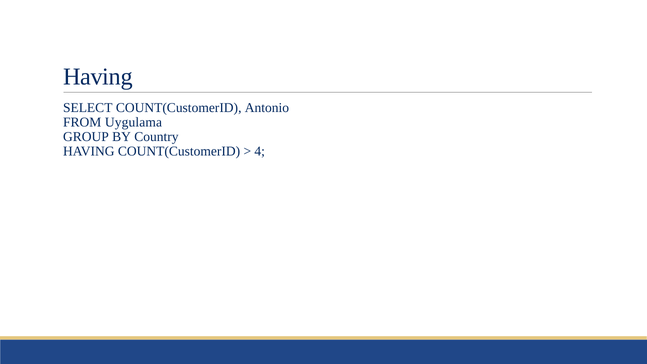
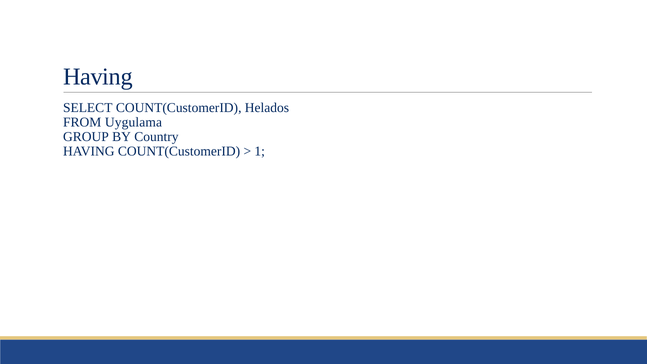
Antonio: Antonio -> Helados (267, 108)
4: 4 -> 1 (260, 151)
